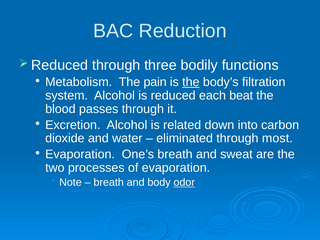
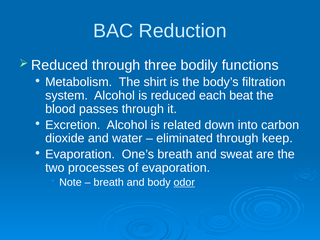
pain: pain -> shirt (155, 82)
the underline: present -> none (191, 82)
most: most -> keep (277, 138)
